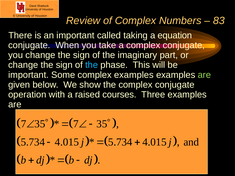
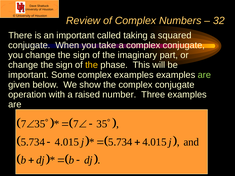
83: 83 -> 32 (219, 21)
equation: equation -> squared (175, 35)
the colour: light blue -> yellow (92, 65)
courses: courses -> number (119, 95)
